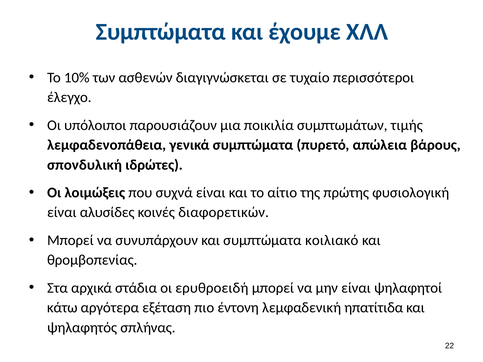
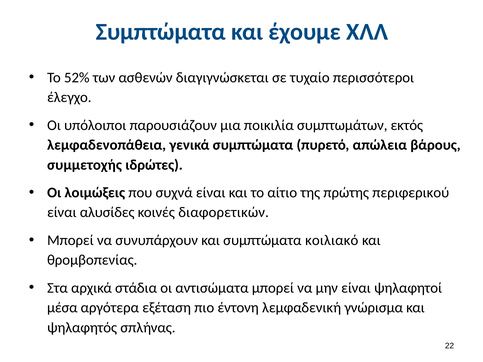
10%: 10% -> 52% (77, 78)
τιμής: τιμής -> εκτός (407, 125)
σπονδυλική: σπονδυλική -> συμμετοχής (84, 165)
φυσιολογική: φυσιολογική -> περιφερικού (411, 193)
ερυθροειδή: ερυθροειδή -> αντισώματα (212, 288)
κάτω: κάτω -> μέσα (62, 308)
ηπατίτιδα: ηπατίτιδα -> γνώρισμα (374, 308)
